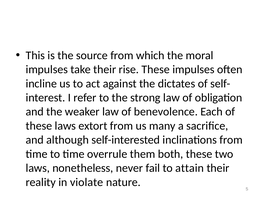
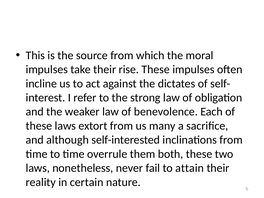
violate: violate -> certain (87, 182)
